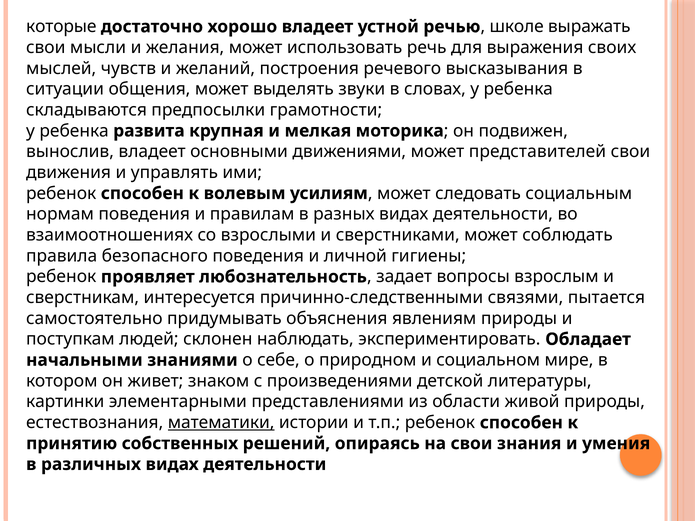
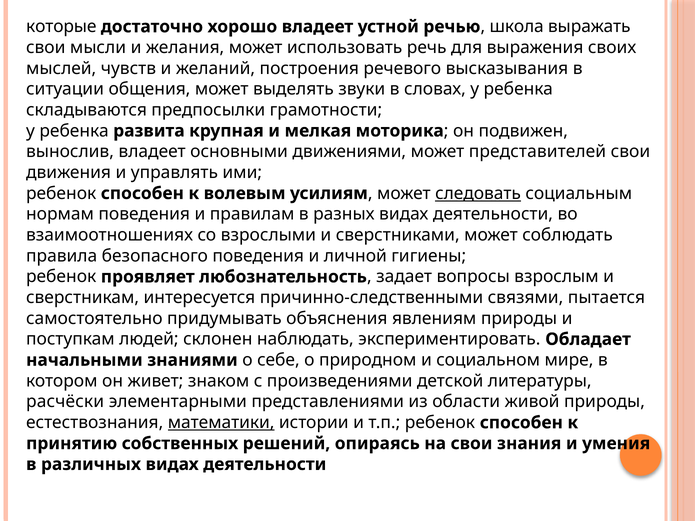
школе: школе -> школа (517, 27)
следовать underline: none -> present (478, 193)
картинки: картинки -> расчёски (65, 402)
